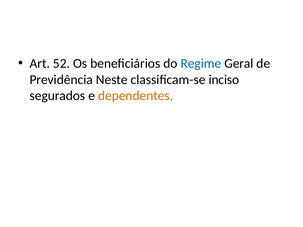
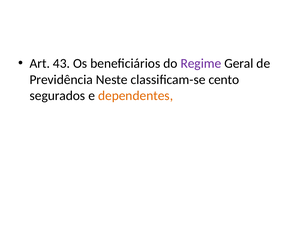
52: 52 -> 43 (61, 64)
Regime colour: blue -> purple (201, 64)
inciso: inciso -> cento (224, 80)
